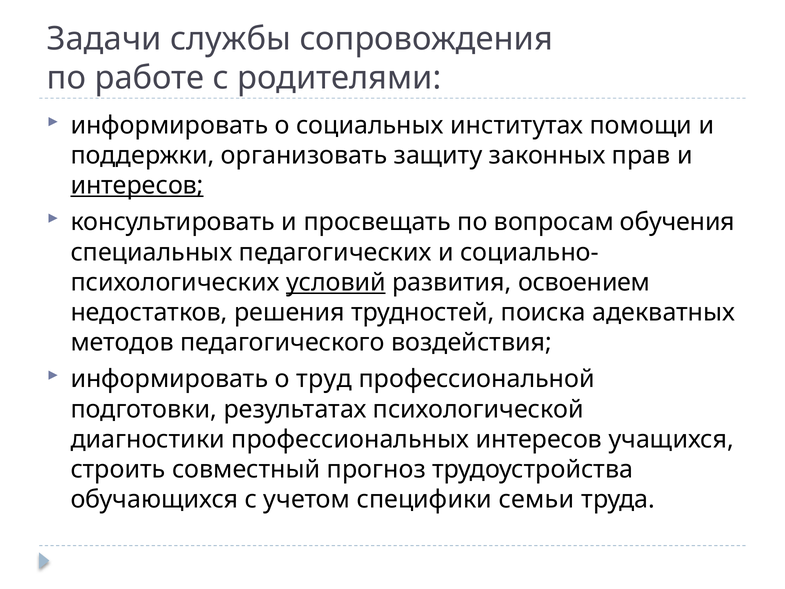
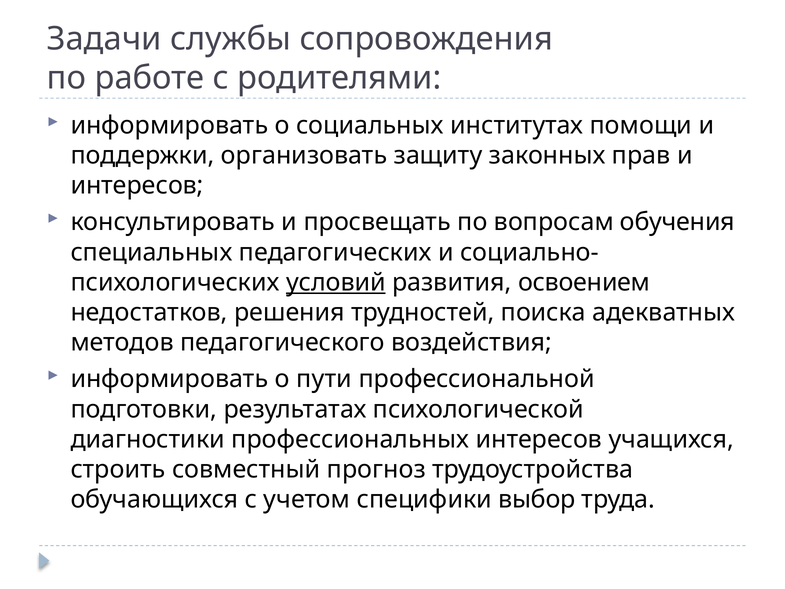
интересов underline: present -> none (137, 185)
труд: труд -> пути (324, 379)
семьи: семьи -> выбор (537, 499)
